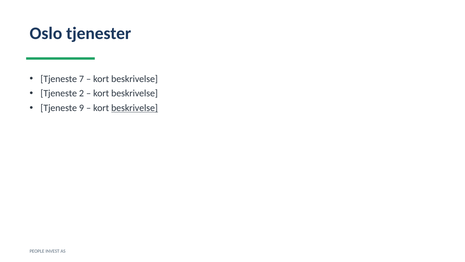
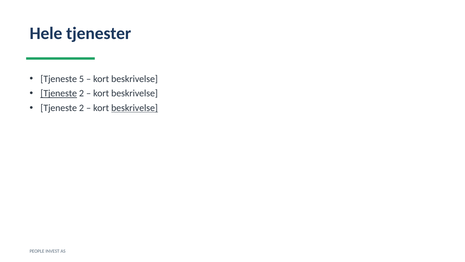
Oslo: Oslo -> Hele (46, 33)
7: 7 -> 5 (82, 79)
Tjeneste underline: none -> present (59, 93)
9: 9 -> 2 (82, 108)
